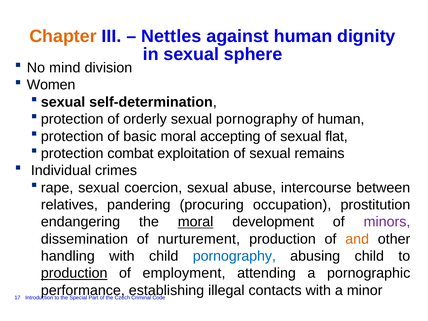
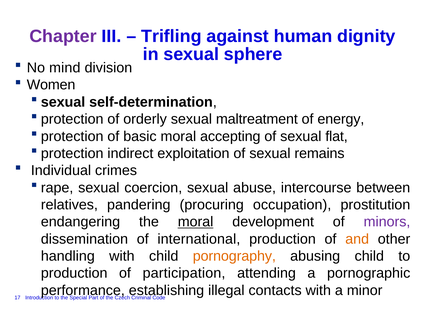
Chapter colour: orange -> purple (63, 36)
Nettles: Nettles -> Trifling (171, 36)
sexual pornography: pornography -> maltreatment (257, 119)
of human: human -> energy (341, 119)
combat: combat -> indirect (130, 153)
nurturement: nurturement -> international (199, 239)
pornography colour: blue -> orange (234, 256)
production underline: present -> none (74, 273)
employment: employment -> participation (184, 273)
